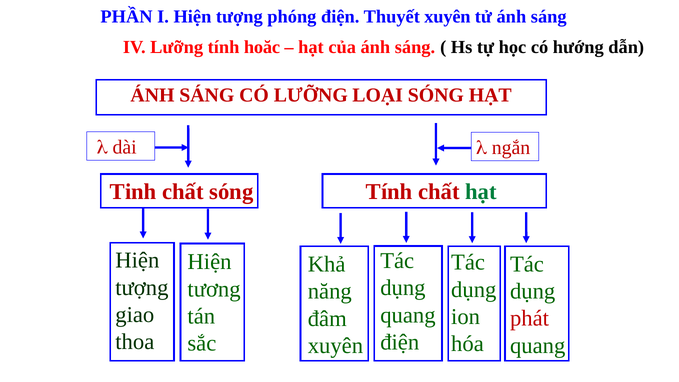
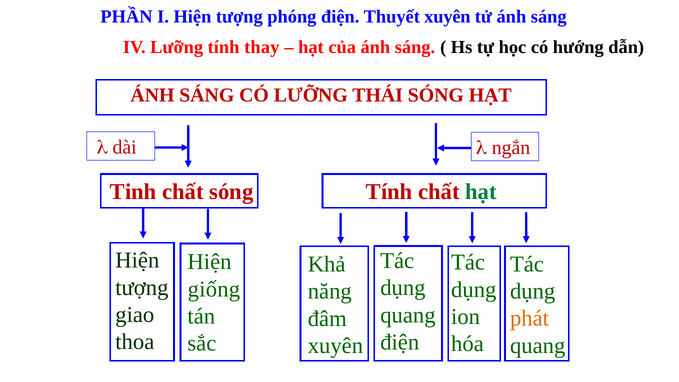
hoăc: hoăc -> thay (262, 47)
LOẠI: LOẠI -> THÁI (378, 95)
tương: tương -> giống (214, 289)
phát colour: red -> orange (529, 318)
